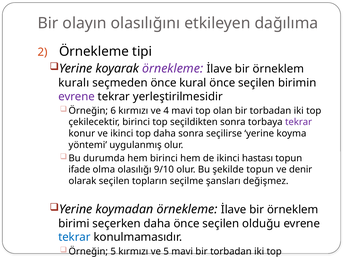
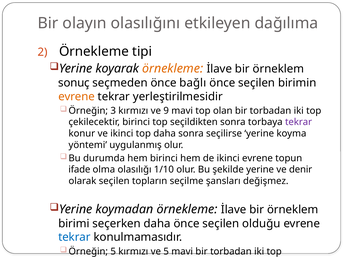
örnekleme colour: purple -> orange (173, 69)
kuralı: kuralı -> sonuç (74, 83)
kural: kural -> bağlı (193, 83)
evrene colour: purple -> orange (77, 97)
6: 6 -> 3 (113, 111)
4: 4 -> 9 (166, 111)
ikinci hastası: hastası -> evrene (257, 158)
9/10: 9/10 -> 1/10 (164, 170)
şekilde topun: topun -> yerine (260, 170)
